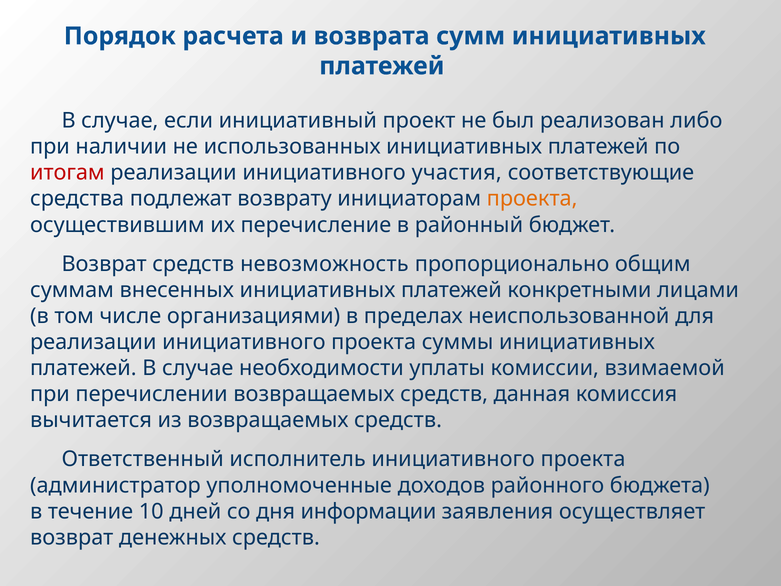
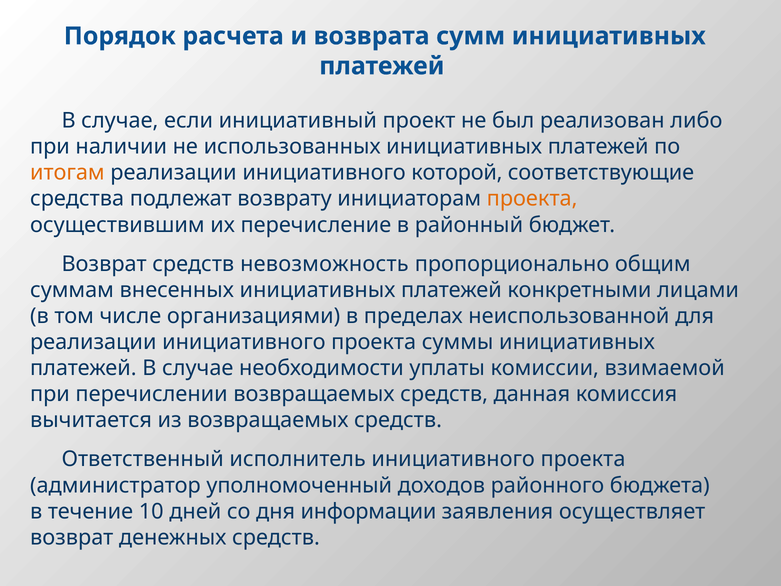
итогам colour: red -> orange (67, 173)
участия: участия -> которой (457, 173)
уполномоченные: уполномоченные -> уполномоченный (299, 485)
